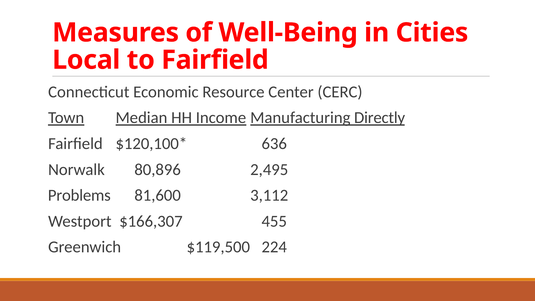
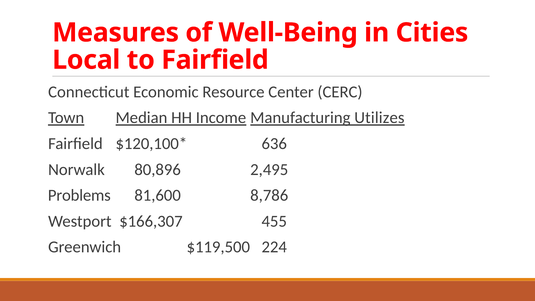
Directly: Directly -> Utilizes (379, 118)
3,112: 3,112 -> 8,786 (269, 195)
